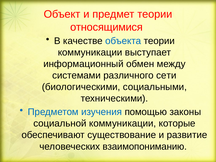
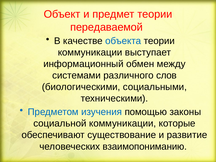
относящимися: относящимися -> передаваемой (107, 27)
сети: сети -> слов (166, 75)
